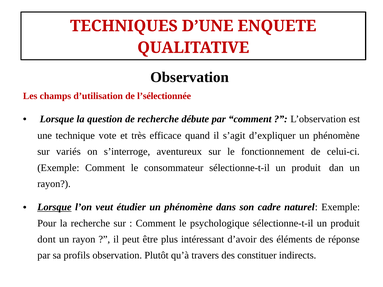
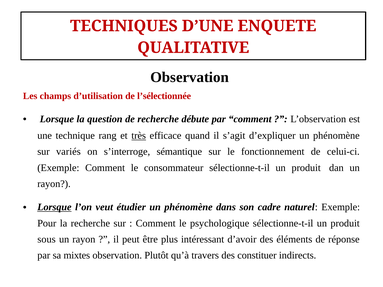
vote: vote -> rang (108, 136)
très underline: none -> present (139, 136)
aventureux: aventureux -> sémantique (179, 152)
dont: dont -> sous (47, 240)
profils: profils -> mixtes (77, 256)
